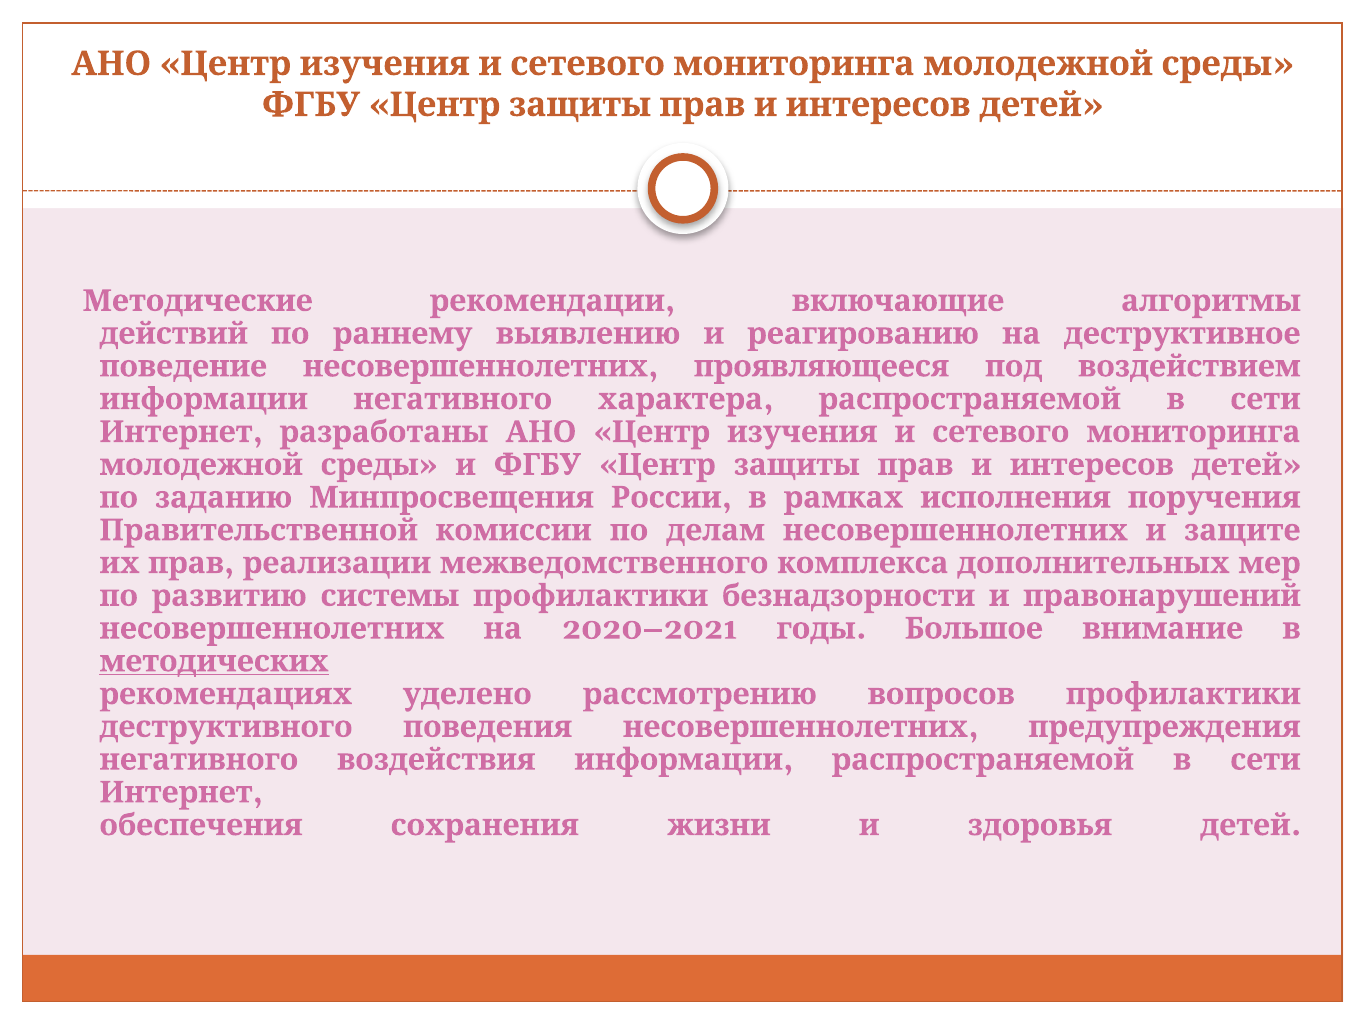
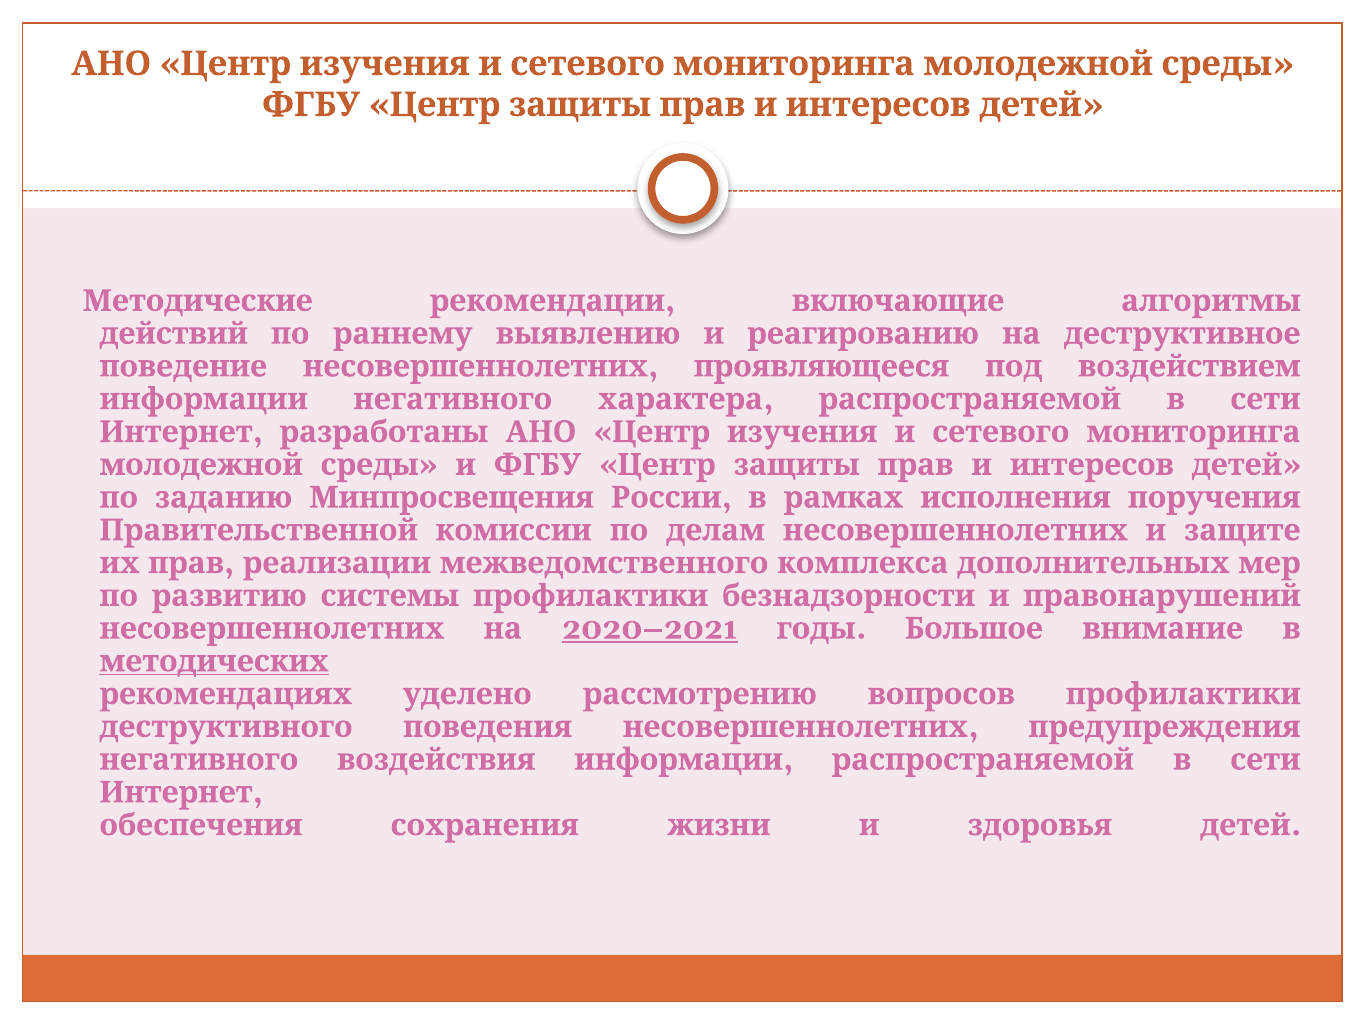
2020–2021 underline: none -> present (650, 628)
